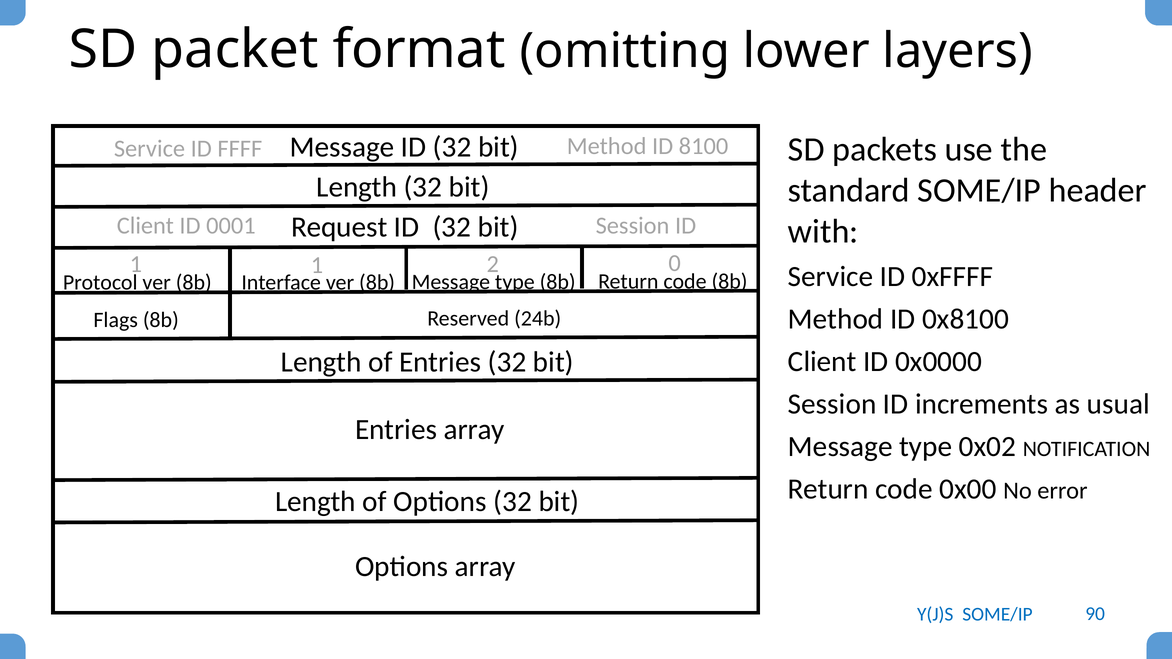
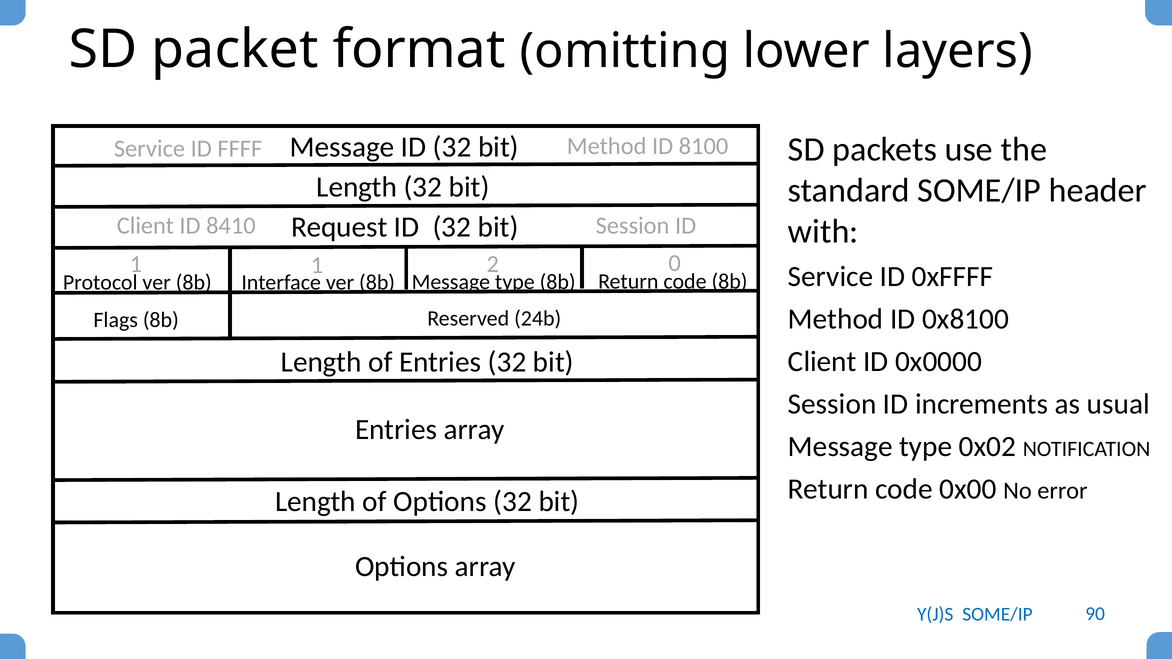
0001: 0001 -> 8410 (231, 226)
